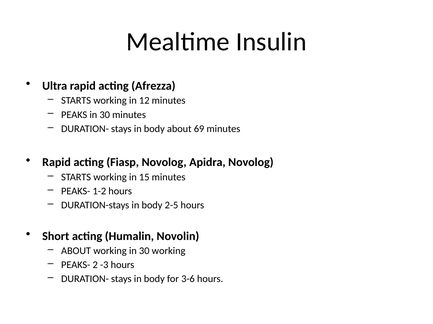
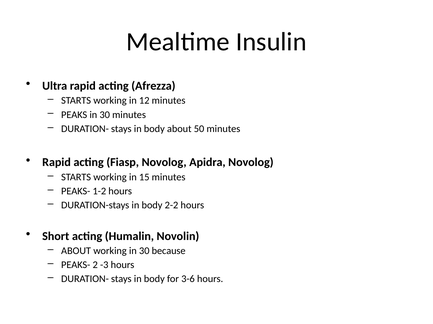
69: 69 -> 50 (199, 129)
2-5: 2-5 -> 2-2 (171, 206)
30 working: working -> because (169, 251)
